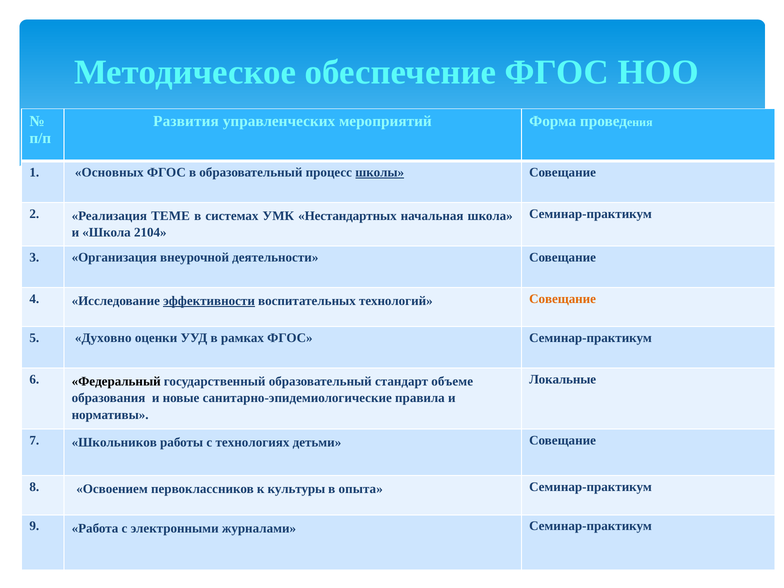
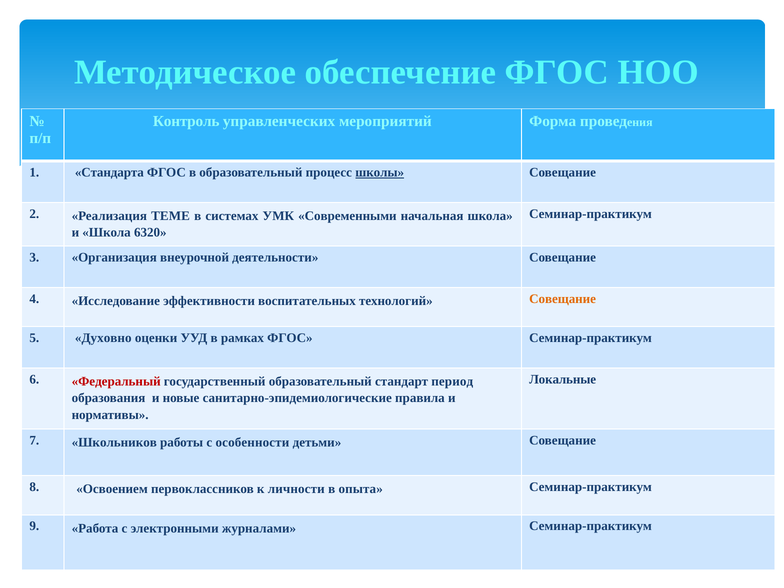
Развития: Развития -> Контроль (186, 121)
Основных: Основных -> Стандарта (109, 172)
Нестандартных: Нестандартных -> Современными (347, 216)
2104: 2104 -> 6320 (150, 233)
эффективности underline: present -> none (209, 301)
Федеральный colour: black -> red (116, 381)
объеме: объеме -> период (452, 381)
технологиях: технологиях -> особенности (252, 443)
культуры: культуры -> личности (296, 489)
